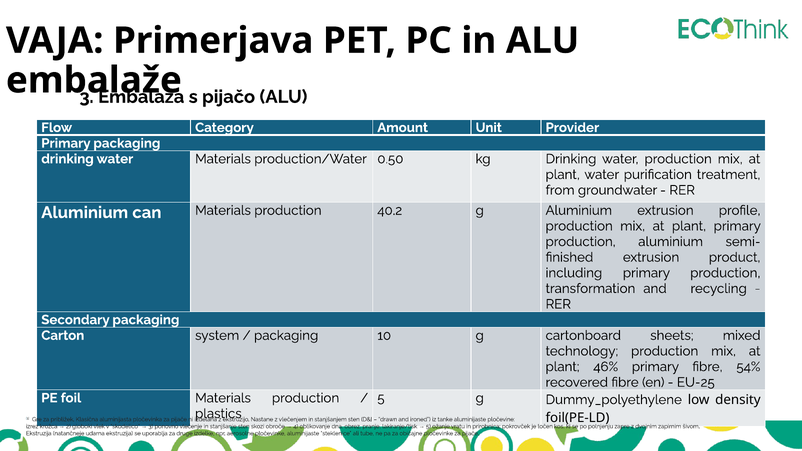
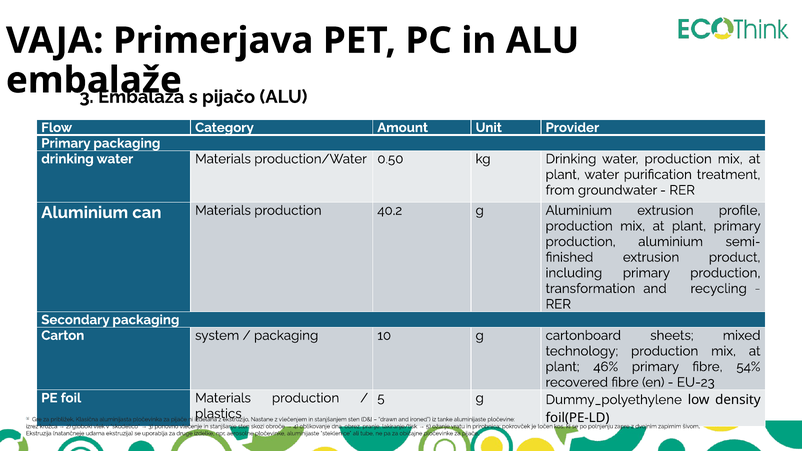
EU-25: EU-25 -> EU-23 (696, 382)
